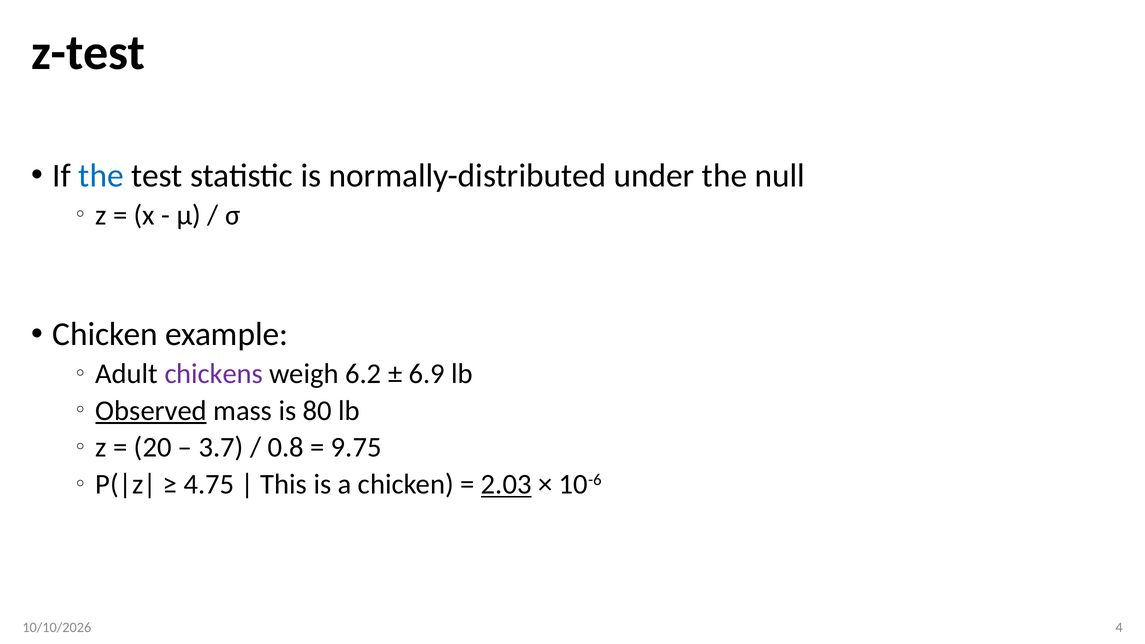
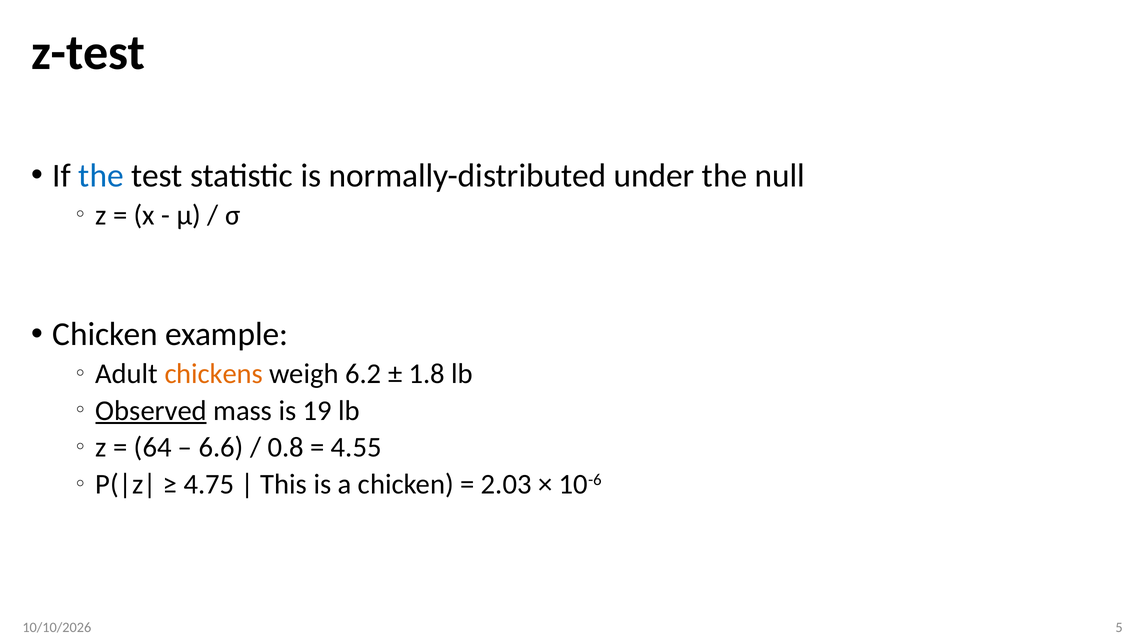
chickens colour: purple -> orange (214, 374)
6.9: 6.9 -> 1.8 (427, 374)
80: 80 -> 19 (317, 411)
20: 20 -> 64 (153, 448)
3.7: 3.7 -> 6.6 (221, 448)
9.75: 9.75 -> 4.55 (356, 448)
2.03 underline: present -> none (506, 484)
4: 4 -> 5 (1119, 627)
